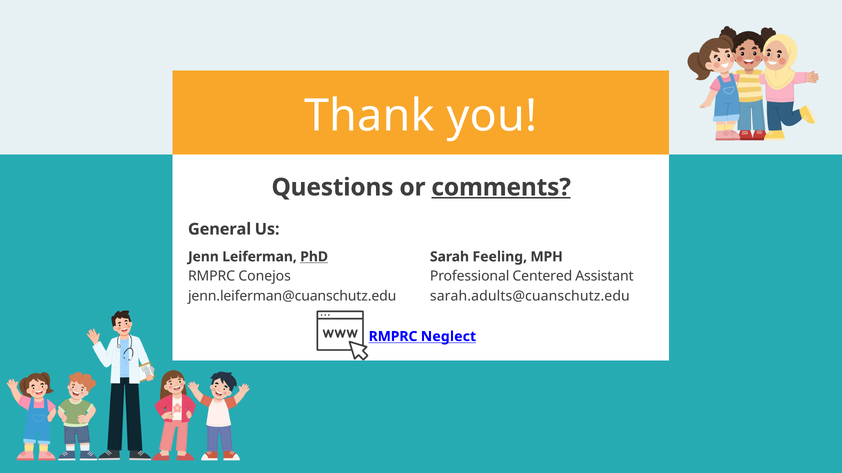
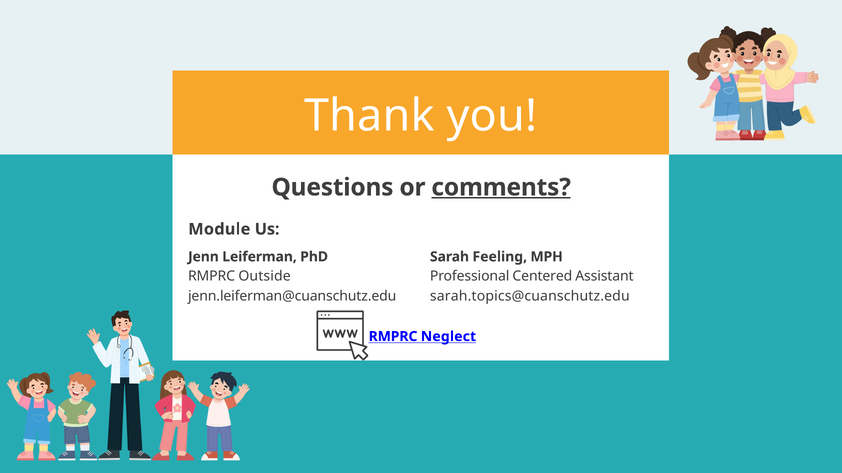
General: General -> Module (219, 229)
PhD underline: present -> none (314, 257)
Conejos: Conejos -> Outside (265, 277)
sarah.adults@cuanschutz.edu: sarah.adults@cuanschutz.edu -> sarah.topics@cuanschutz.edu (530, 296)
